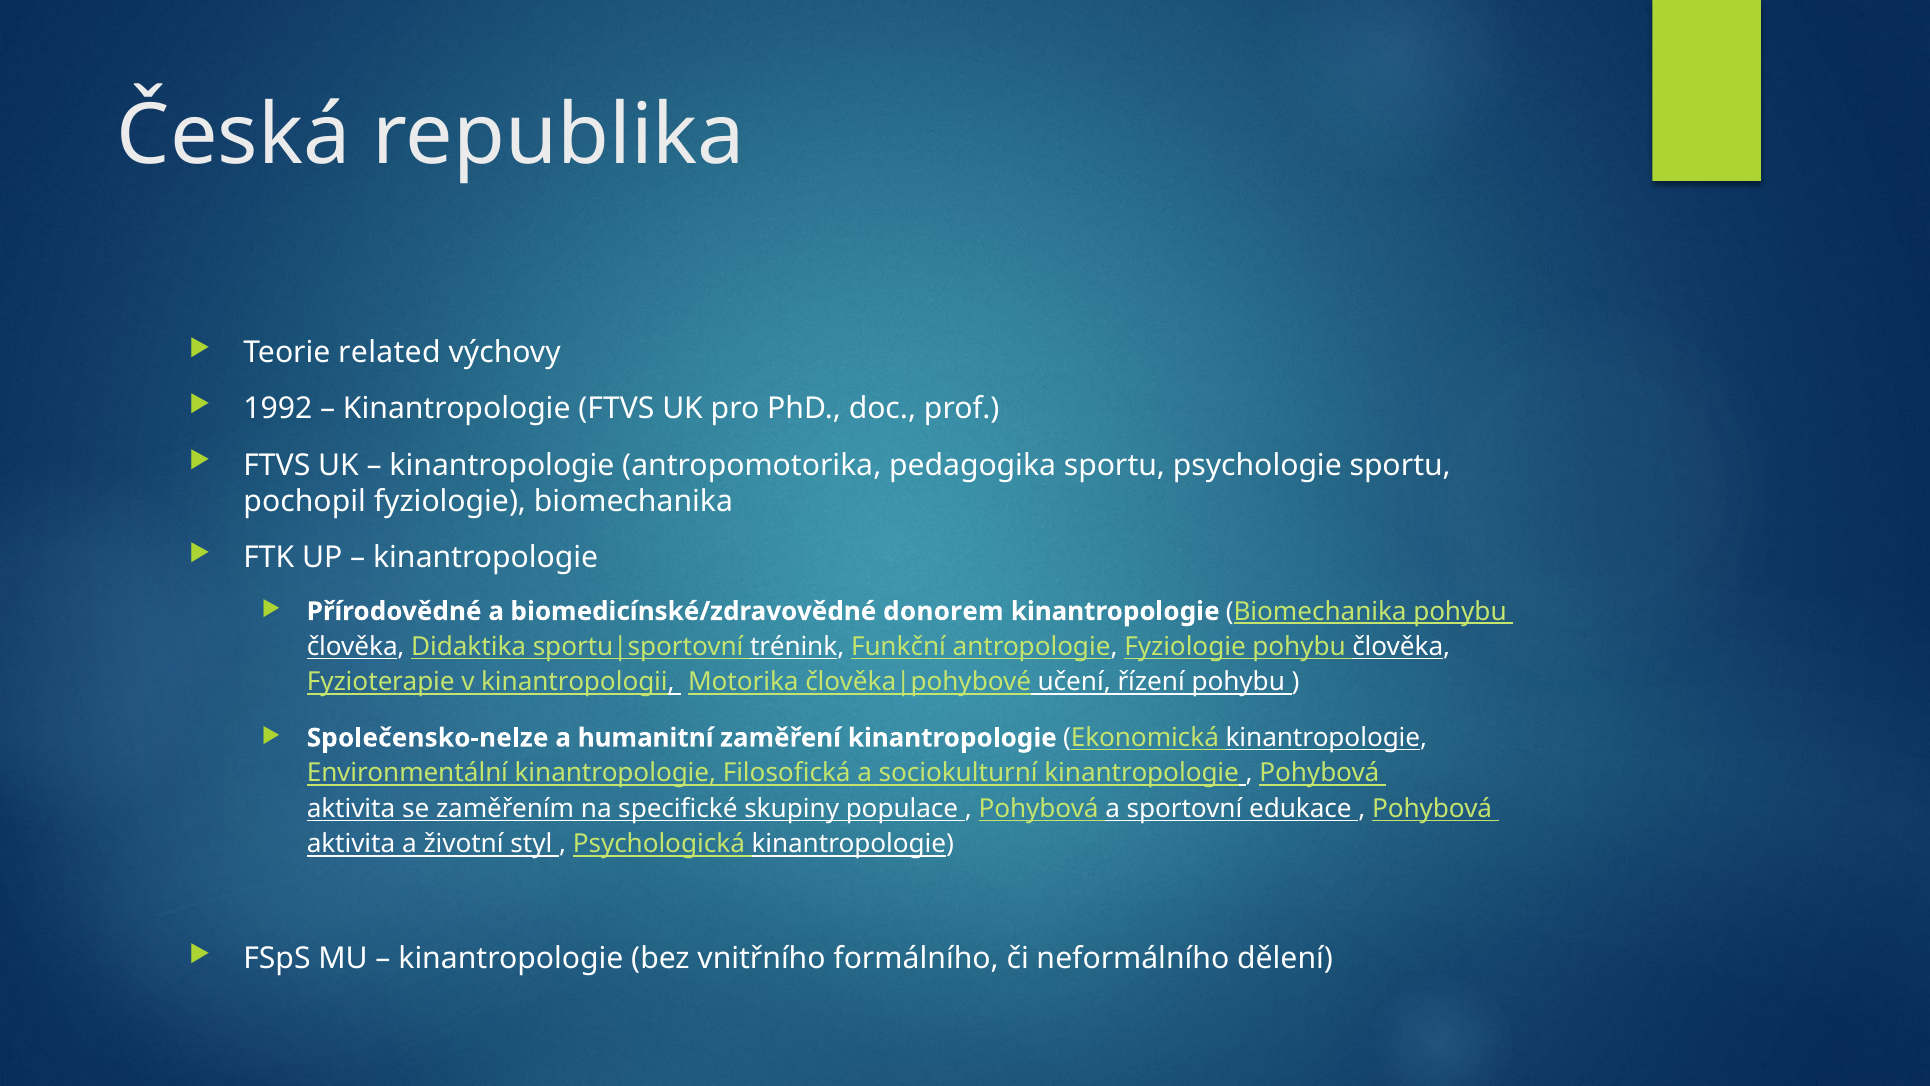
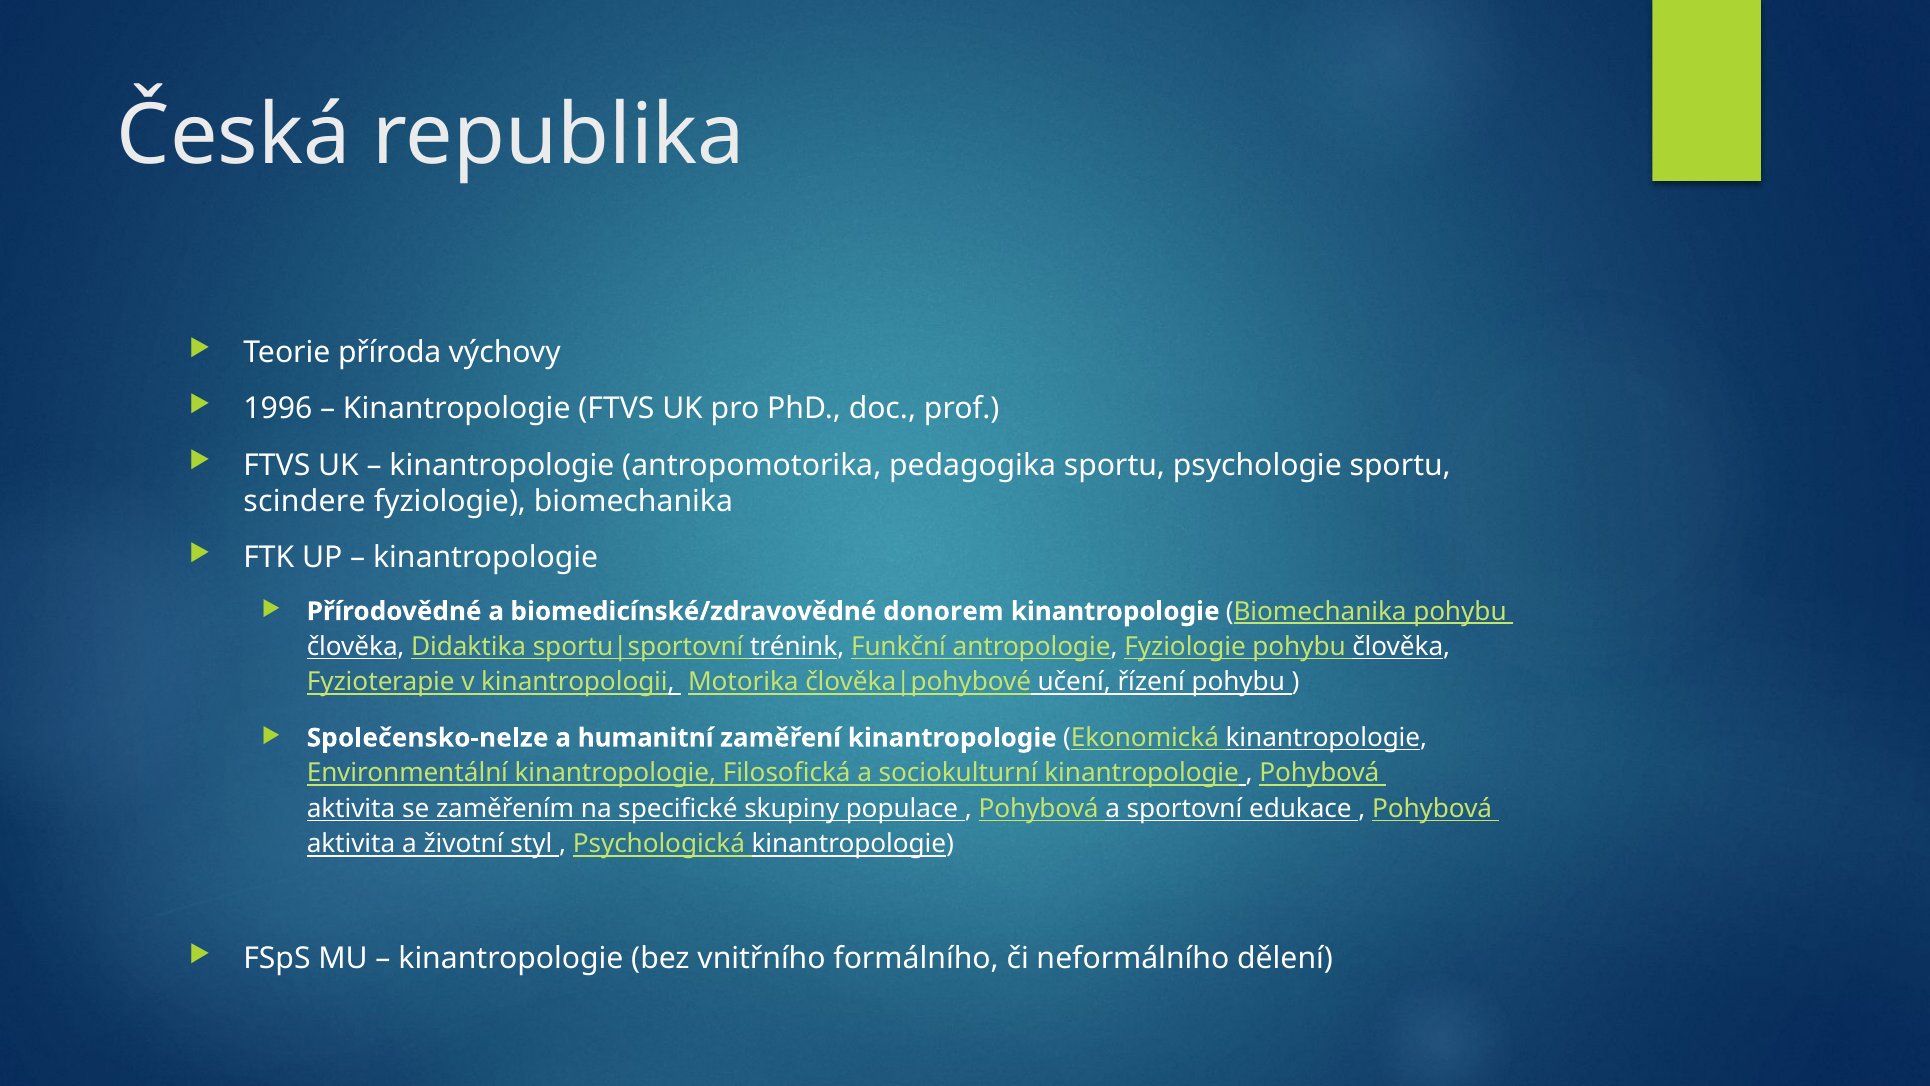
related: related -> příroda (390, 352)
1992: 1992 -> 1996 (278, 409)
pochopil: pochopil -> scindere (305, 501)
